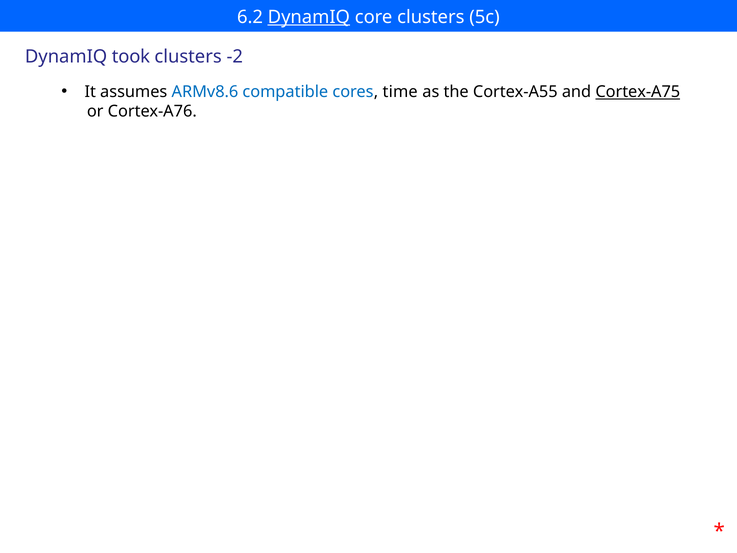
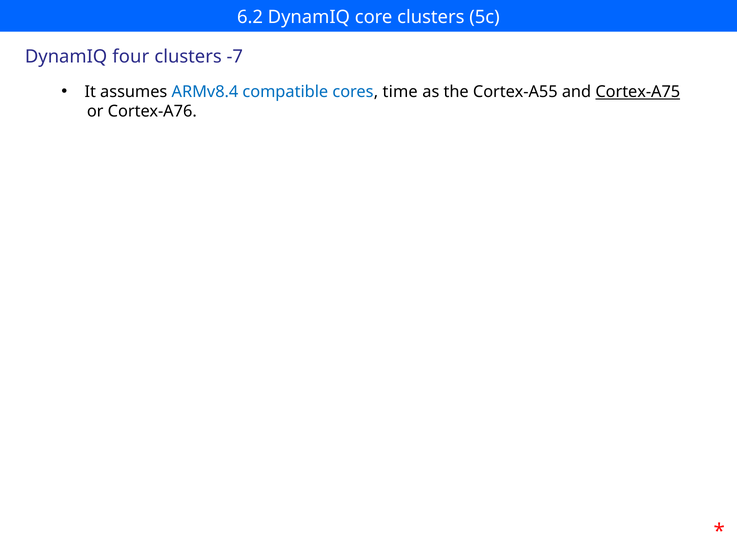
DynamIQ underline: present -> none (309, 17)
took: took -> four (131, 57)
-2: -2 -> -7 (235, 57)
ARMv8.6: ARMv8.6 -> ARMv8.4 (205, 92)
